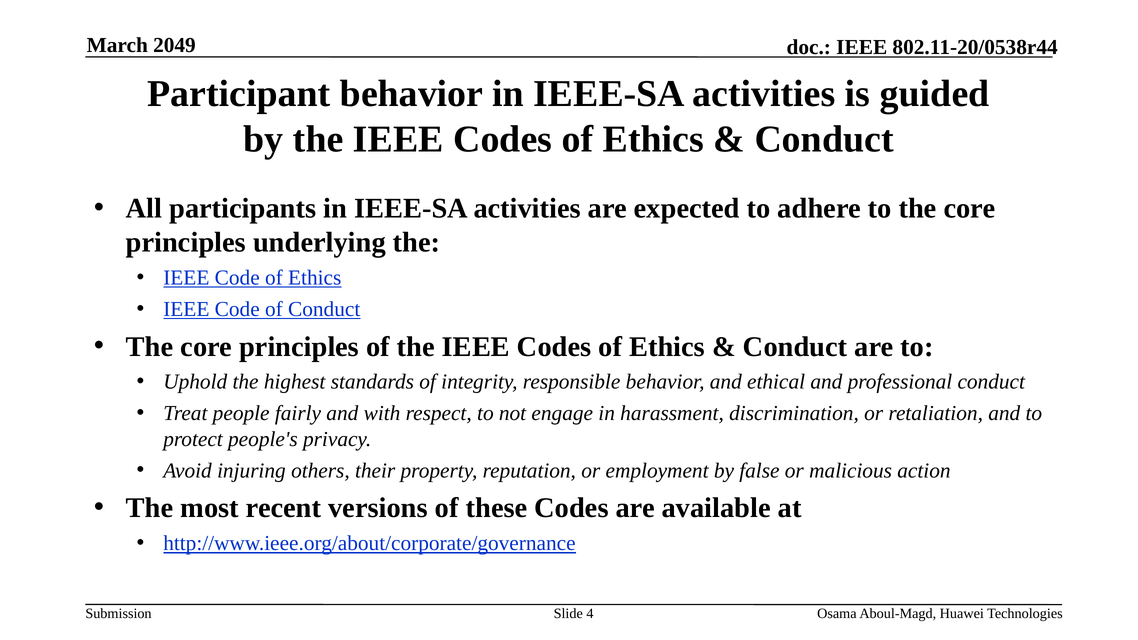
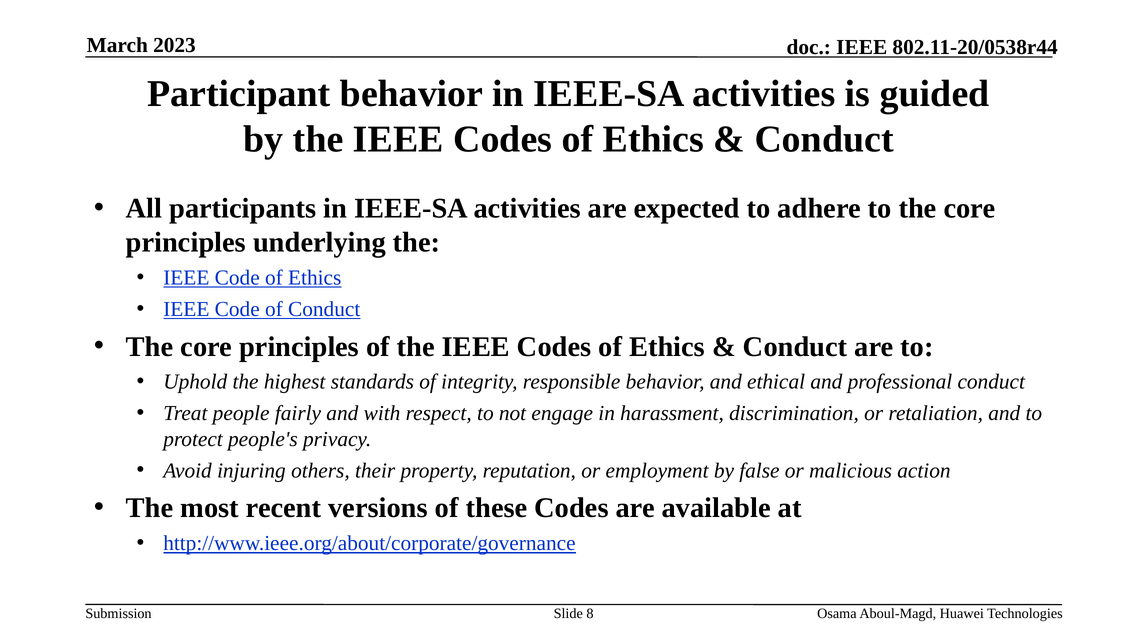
2049: 2049 -> 2023 (174, 45)
4: 4 -> 8 (590, 614)
